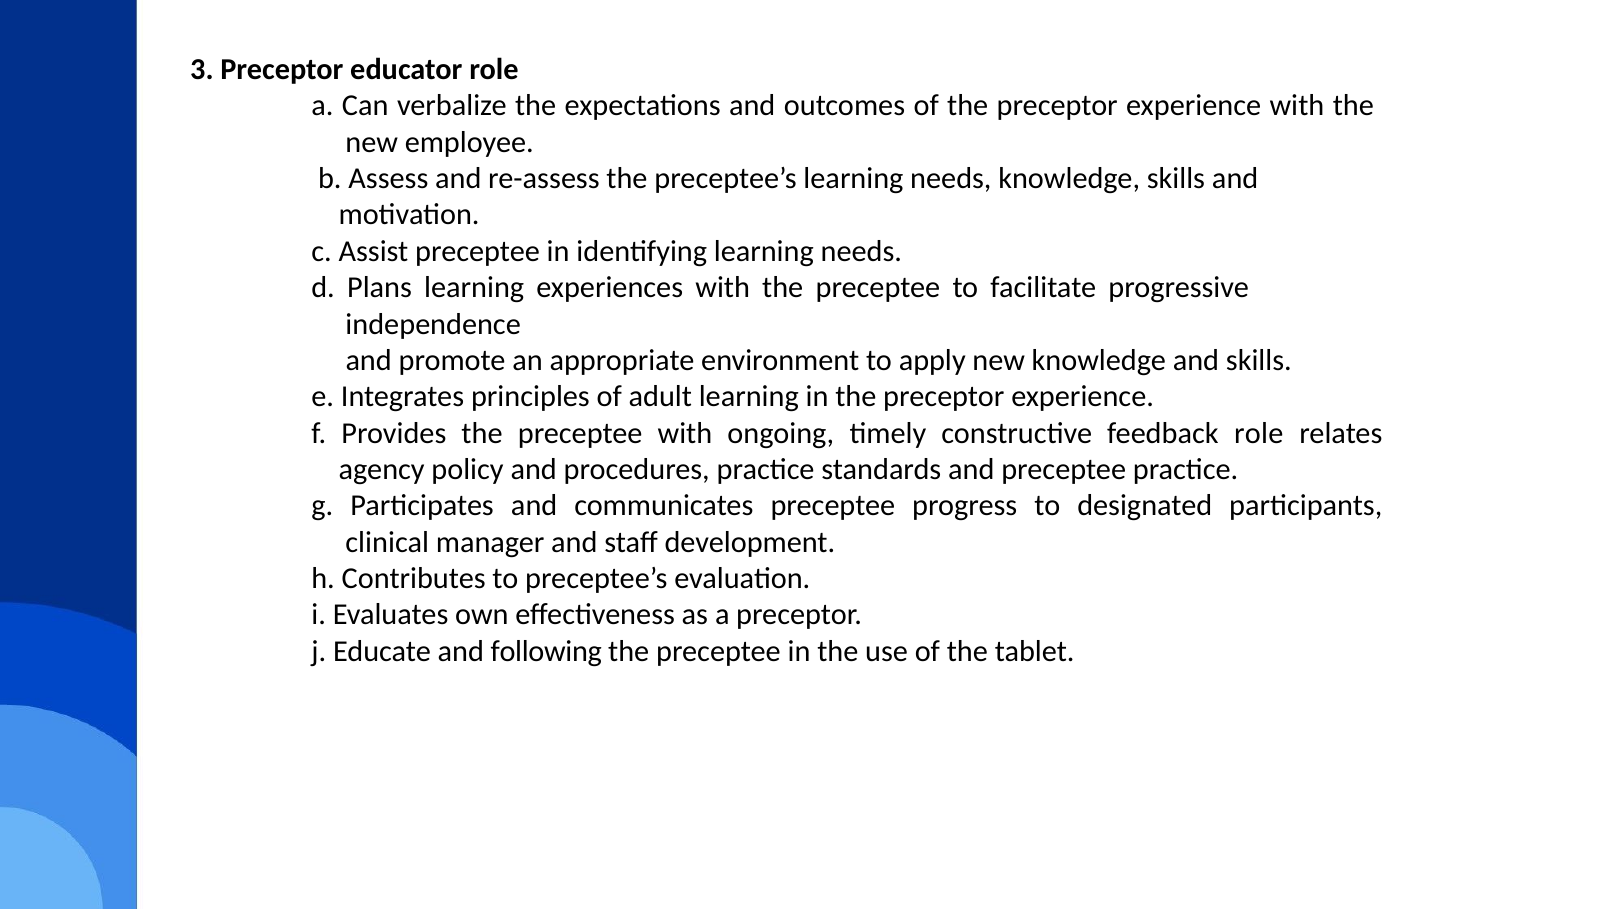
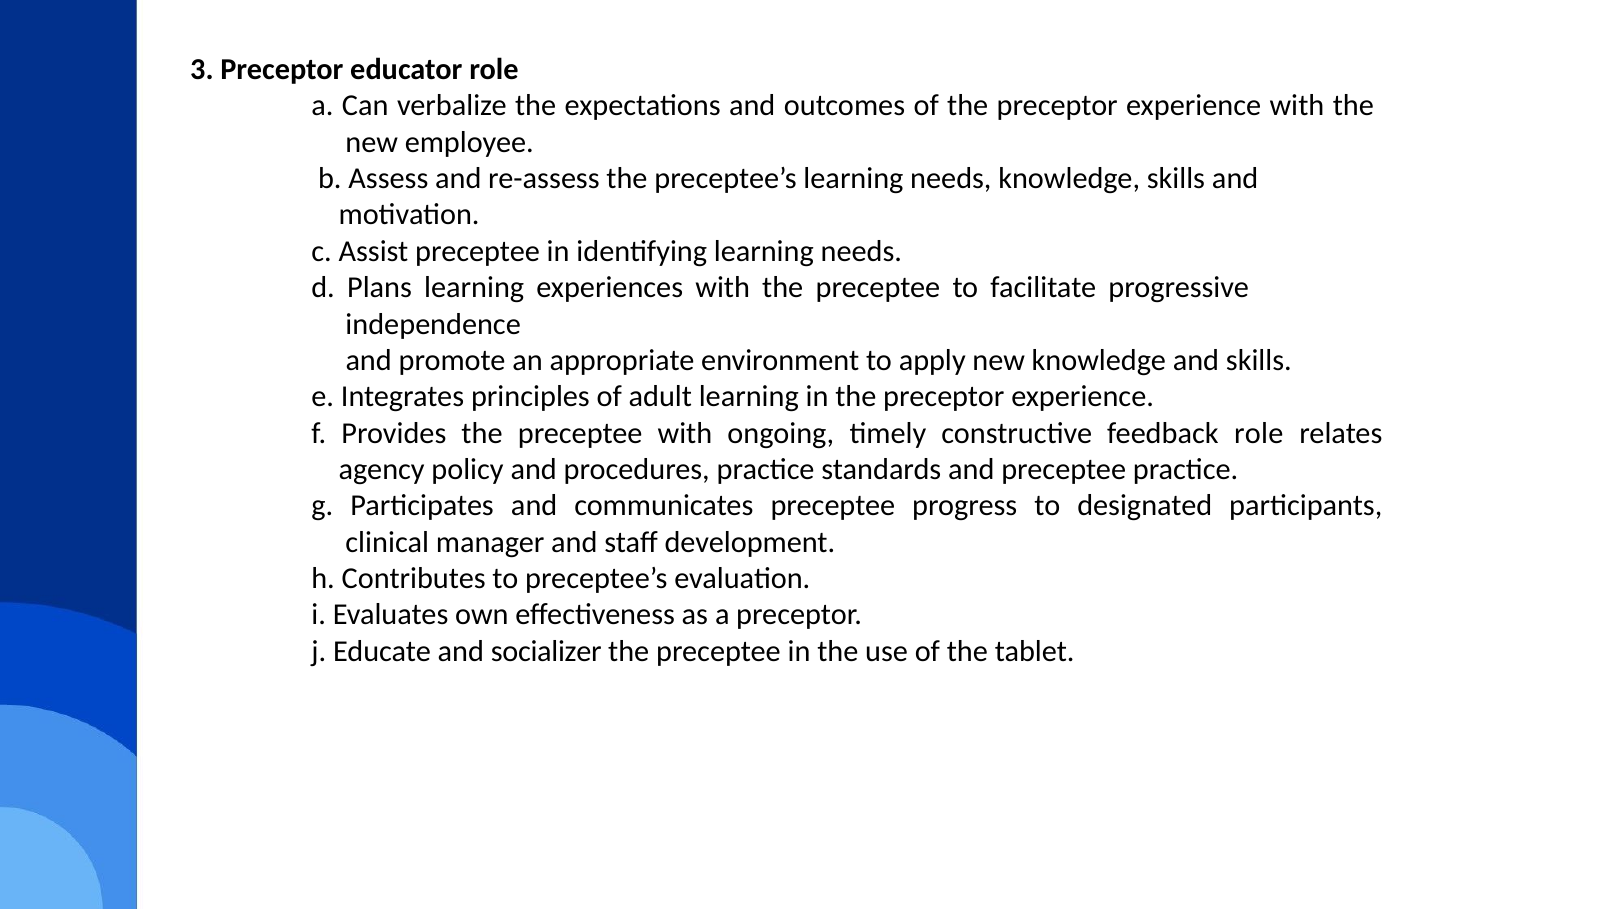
following: following -> socializer (546, 651)
